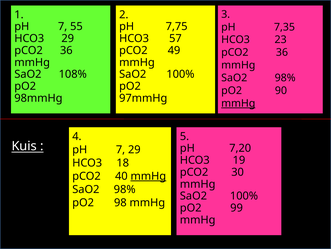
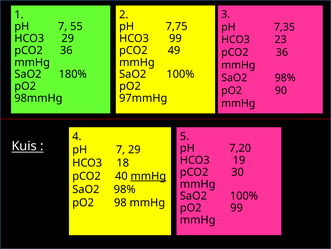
HCO3 57: 57 -> 99 (175, 38)
108%: 108% -> 180% (73, 74)
mmHg underline: present -> none (238, 103)
